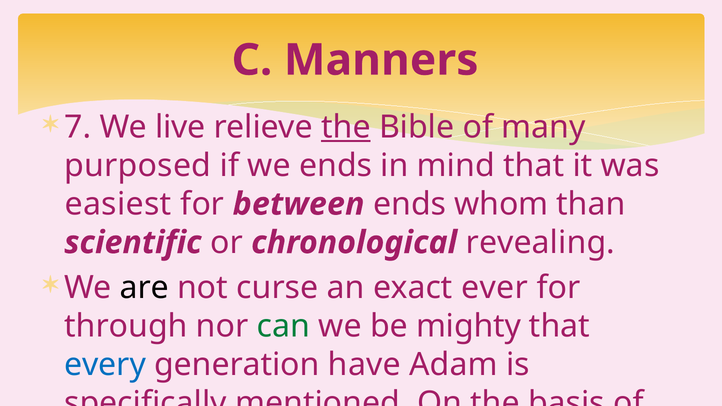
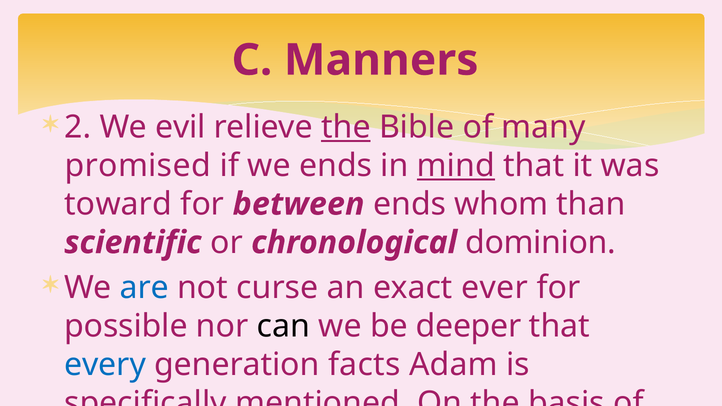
7: 7 -> 2 (78, 127)
live: live -> evil (180, 127)
purposed: purposed -> promised (138, 166)
mind underline: none -> present (456, 166)
easiest: easiest -> toward (118, 204)
revealing: revealing -> dominion (541, 243)
are colour: black -> blue (144, 288)
through: through -> possible (126, 326)
can colour: green -> black (283, 326)
mighty: mighty -> deeper (469, 326)
have: have -> facts (364, 365)
